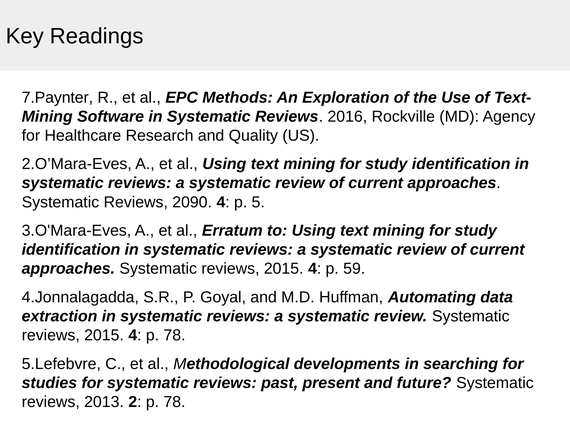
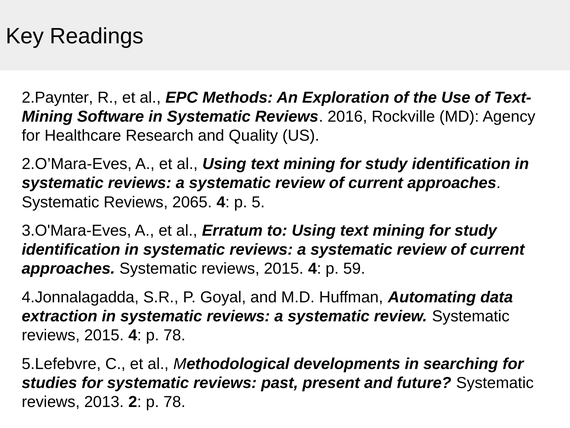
7.Paynter: 7.Paynter -> 2.Paynter (57, 97)
2090: 2090 -> 2065 (192, 202)
